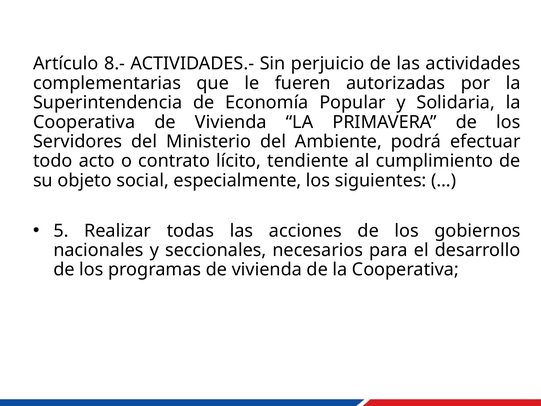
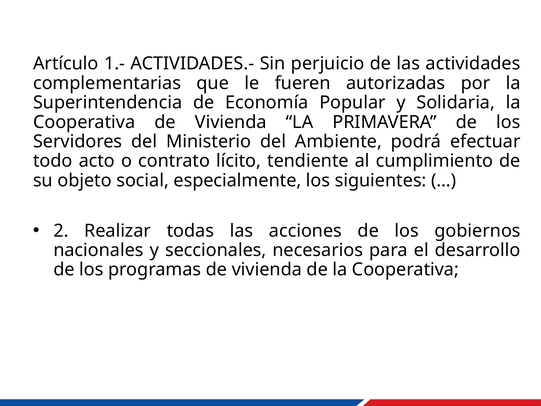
8.-: 8.- -> 1.- (115, 64)
5: 5 -> 2 (61, 231)
